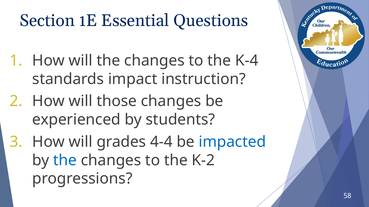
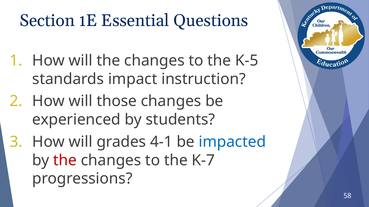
K-4: K-4 -> K-5 (247, 61)
4-4: 4-4 -> 4-1 (161, 142)
the colour: blue -> red (65, 161)
K-2: K-2 -> K-7 (203, 161)
